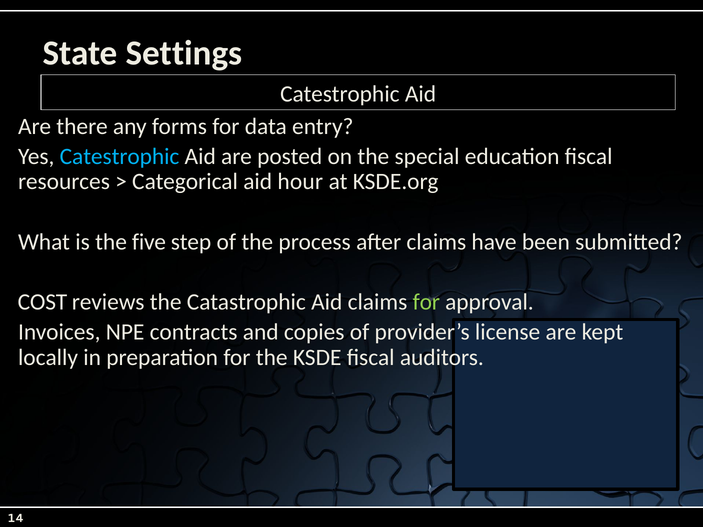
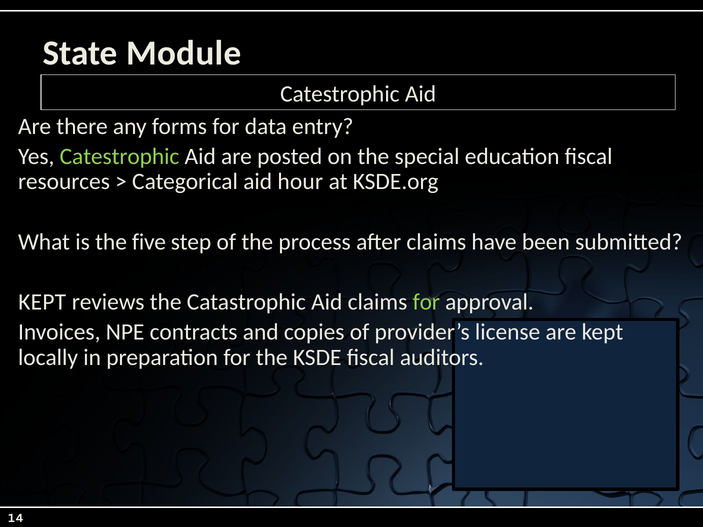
Settings: Settings -> Module (184, 53)
Catestrophic colour: light blue -> light green (120, 156)
COST: COST -> KEPT (42, 302)
